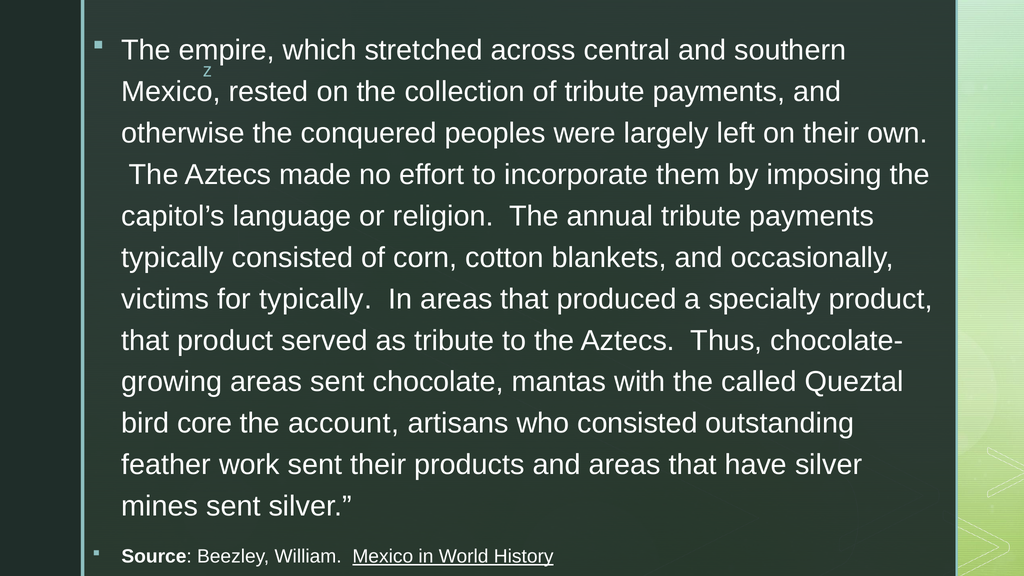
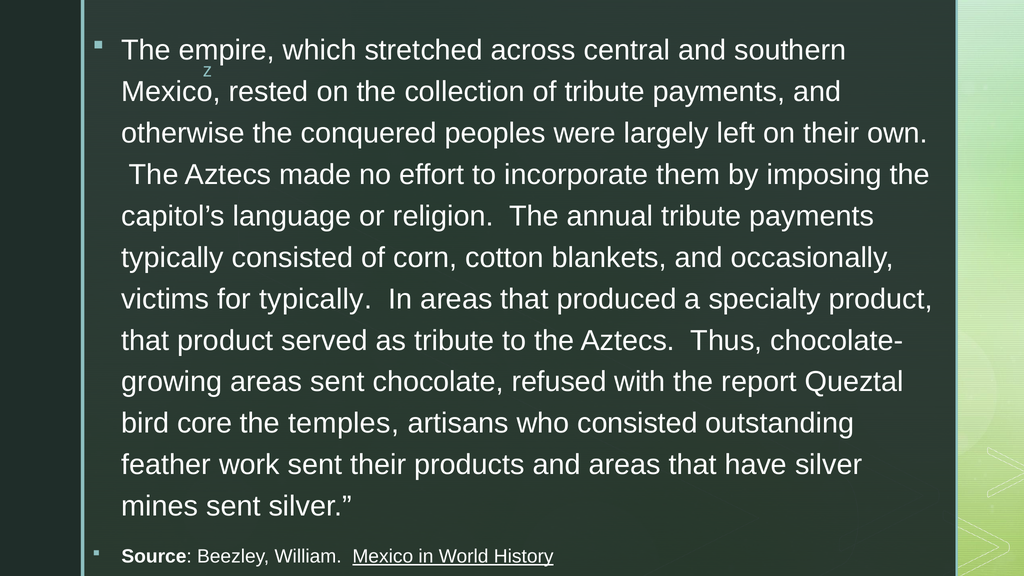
mantas: mantas -> refused (559, 382)
called: called -> report (759, 382)
account: account -> temples (344, 423)
